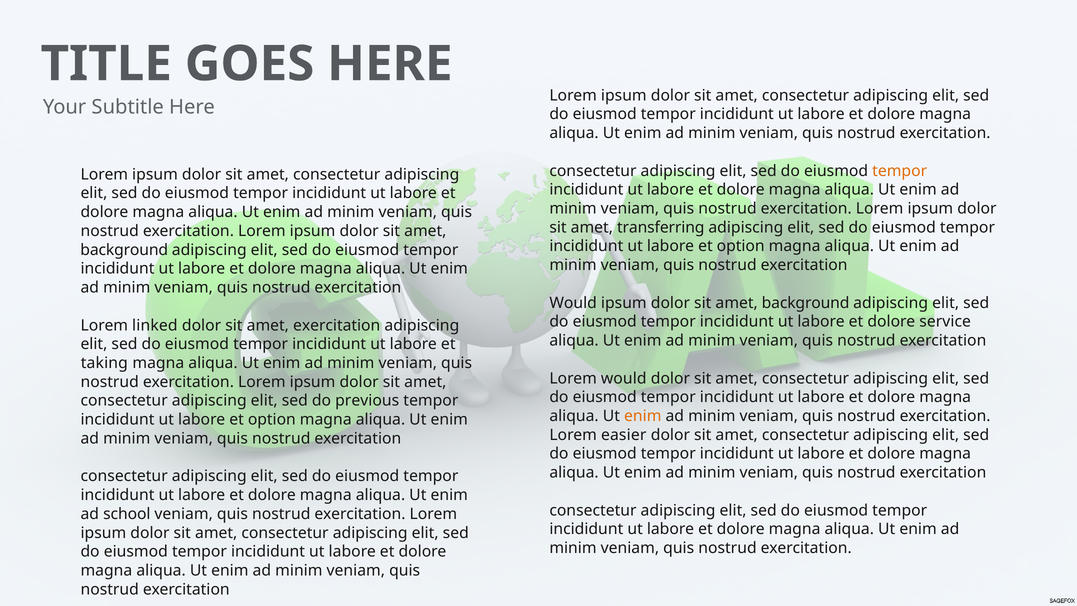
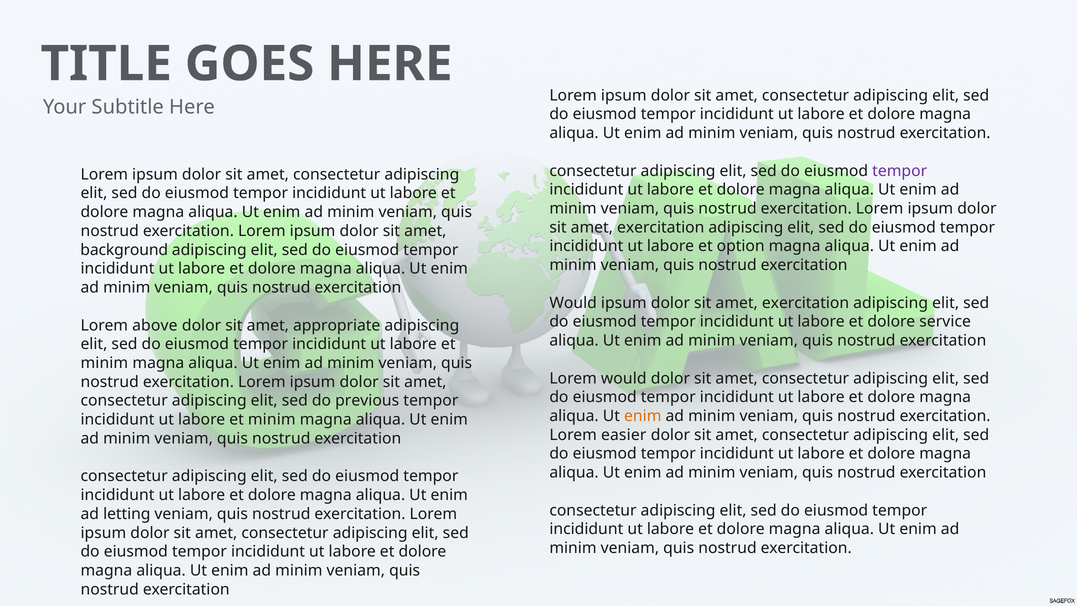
tempor colour: orange -> purple (900, 171)
transferring: transferring -> exercitation (661, 227)
background: background -> exercitation (806, 303)
linked: linked -> above (155, 325)
amet exercitation: exercitation -> appropriate (337, 325)
taking: taking -> minim (104, 363)
option: option -> minim (272, 420)
school: school -> letting (127, 514)
